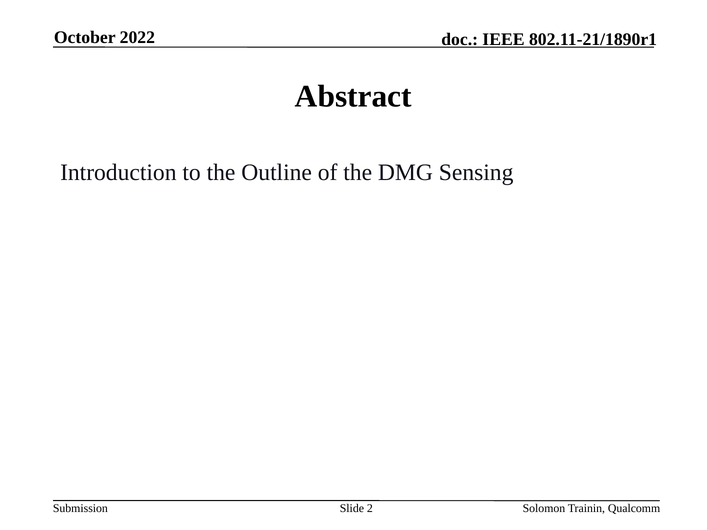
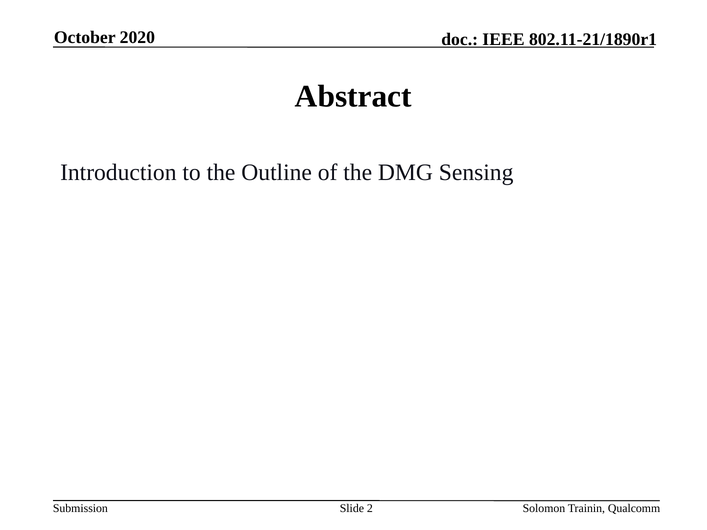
2022: 2022 -> 2020 (137, 37)
